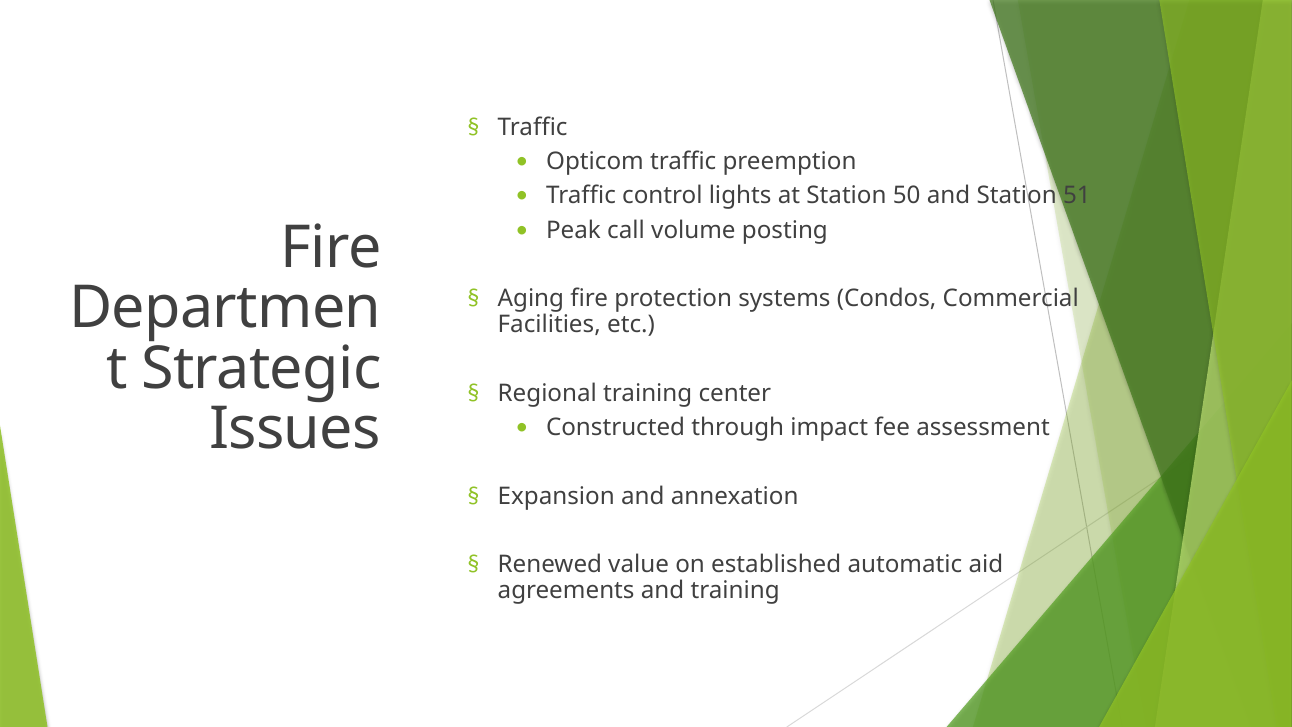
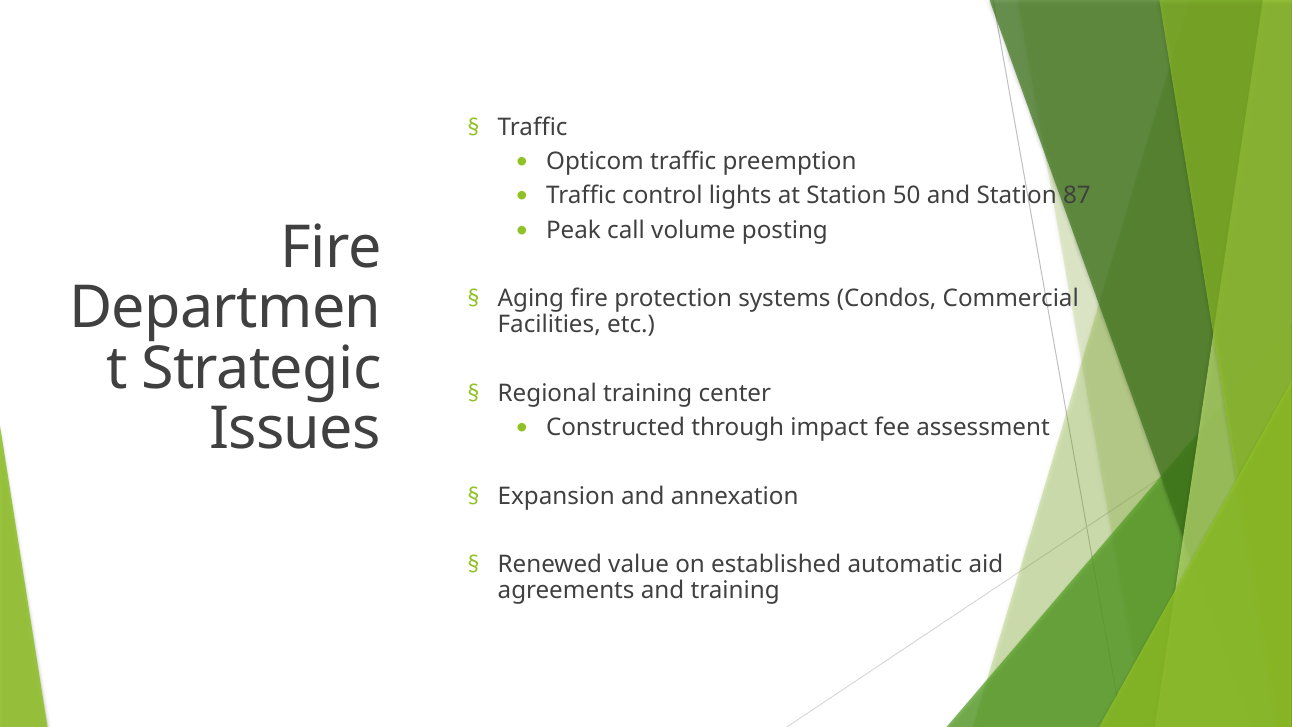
51: 51 -> 87 (1077, 196)
